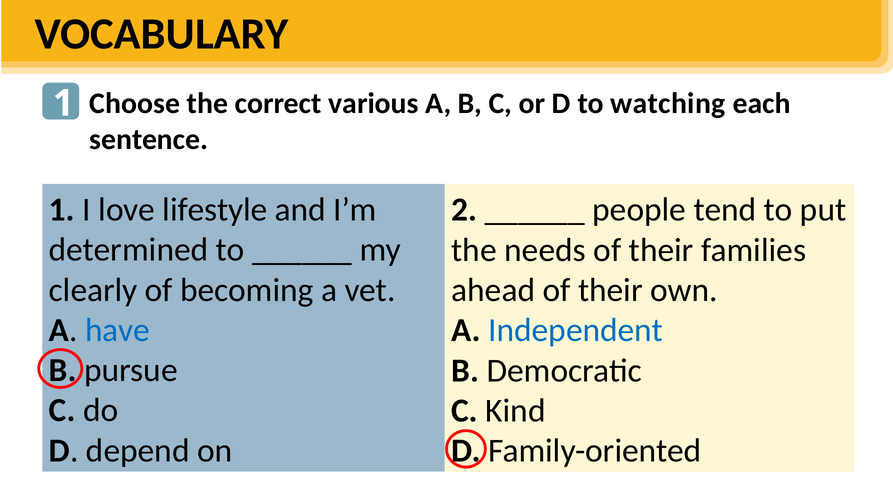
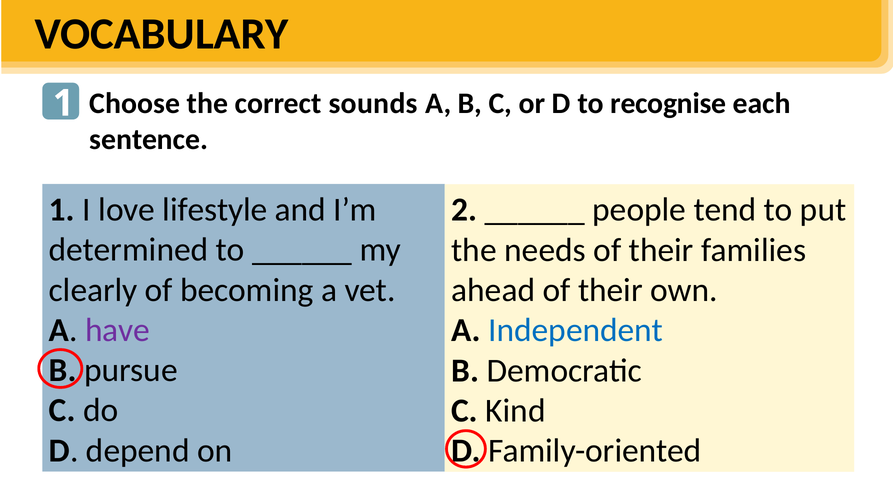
various: various -> sounds (373, 104)
watching: watching -> recognise (668, 104)
have colour: blue -> purple (117, 330)
